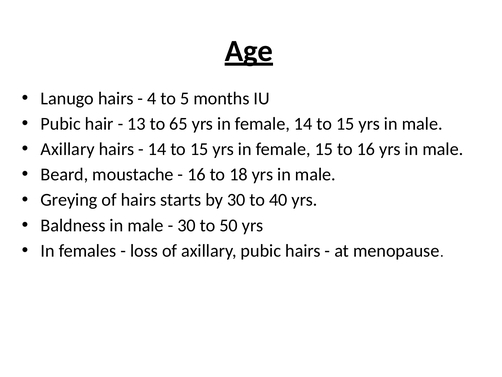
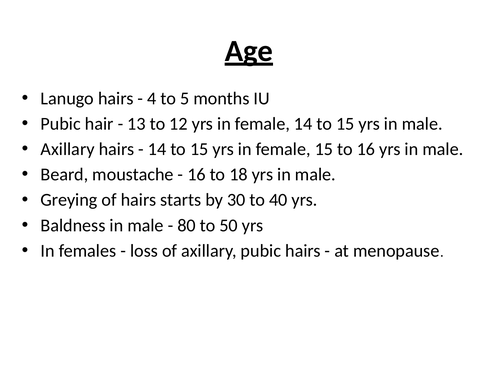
65: 65 -> 12 (178, 124)
30: 30 -> 80 (187, 225)
